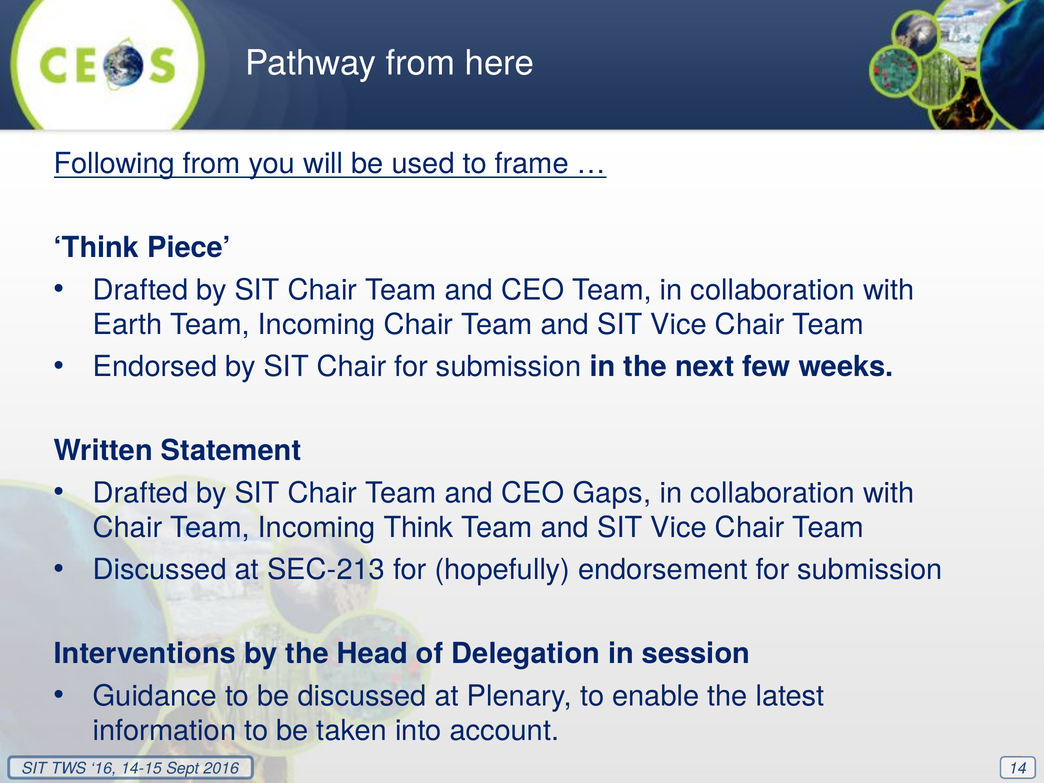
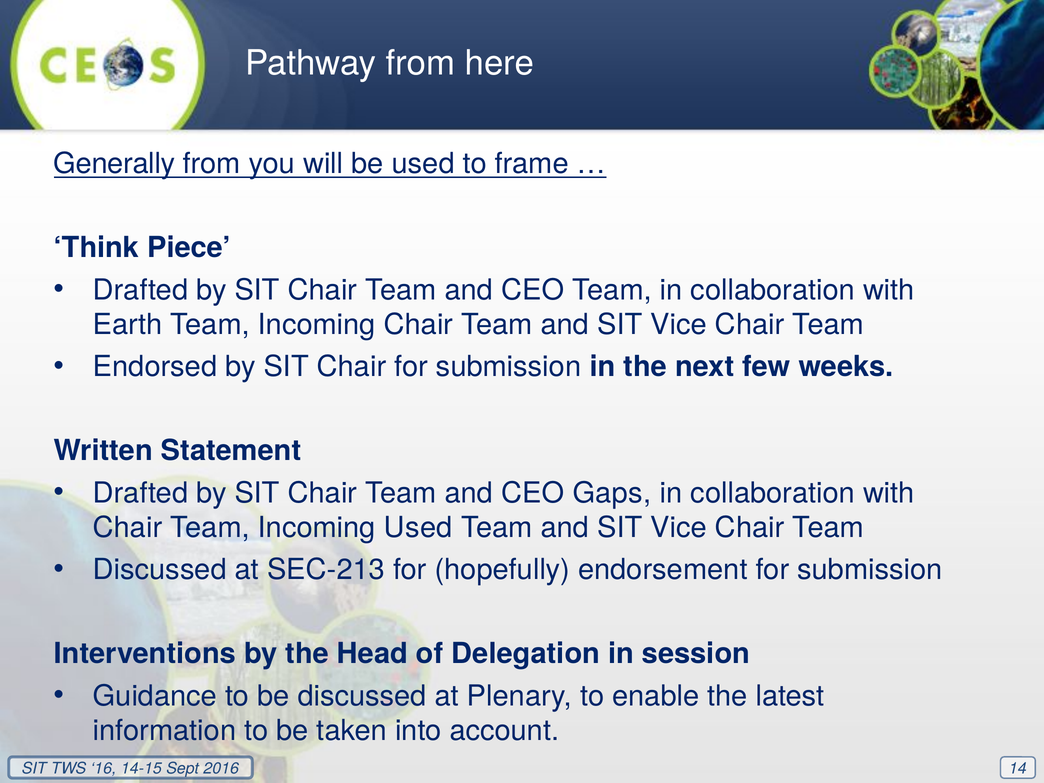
Following: Following -> Generally (114, 164)
Incoming Think: Think -> Used (418, 528)
